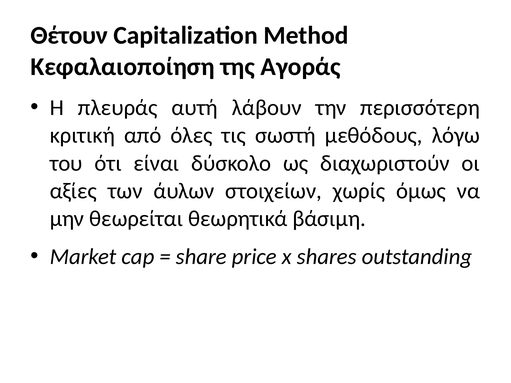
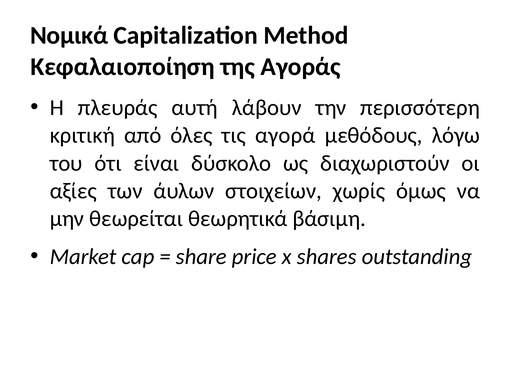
Θέτουν: Θέτουν -> Νομικά (69, 36)
σωστή: σωστή -> αγορά (285, 136)
